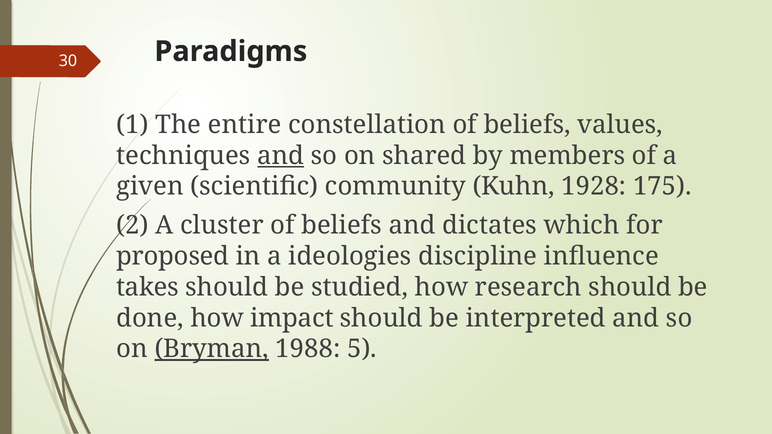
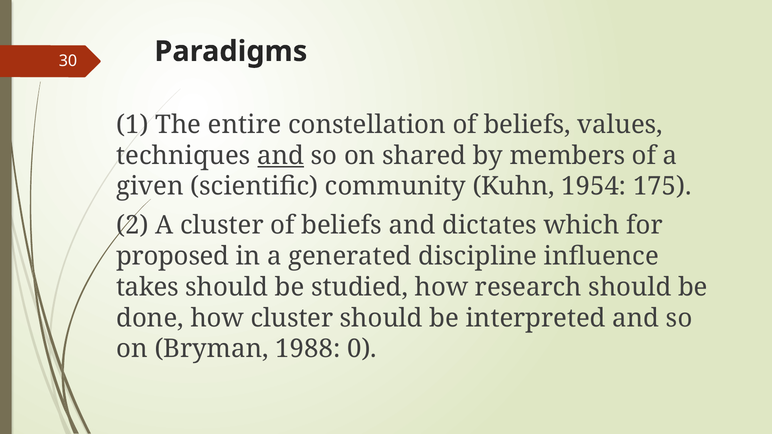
1928: 1928 -> 1954 (594, 187)
ideologies: ideologies -> generated (350, 256)
how impact: impact -> cluster (292, 318)
Bryman underline: present -> none (212, 349)
5: 5 -> 0 (362, 349)
